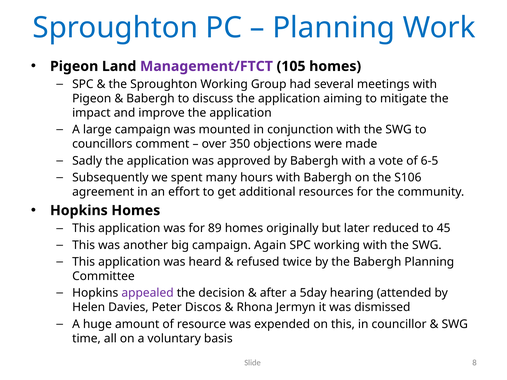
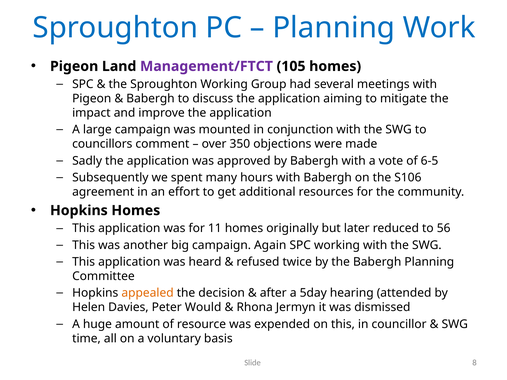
89: 89 -> 11 (215, 229)
45: 45 -> 56 (444, 229)
appealed colour: purple -> orange (148, 293)
Discos: Discos -> Would (203, 308)
